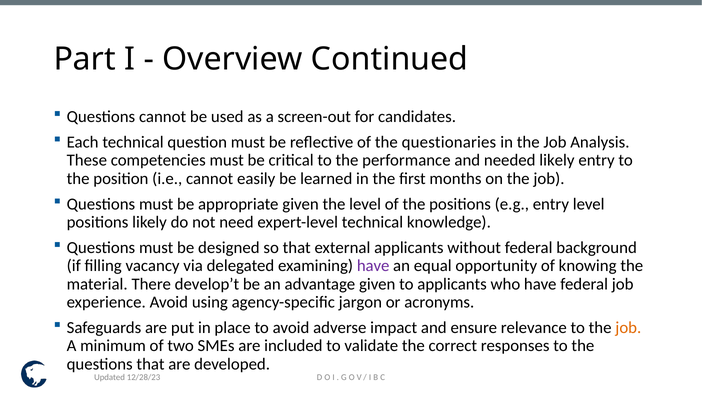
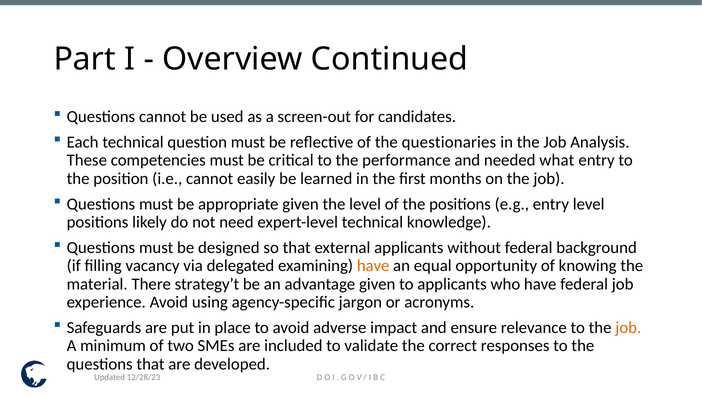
needed likely: likely -> what (557, 160)
have colour: purple -> orange (373, 266)
develop’t: develop’t -> strategy’t (207, 284)
